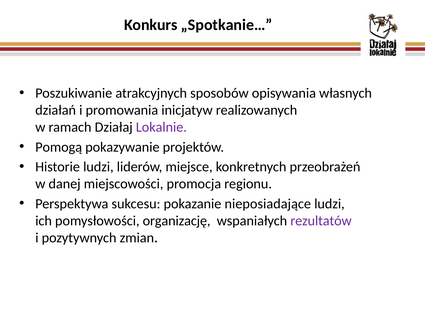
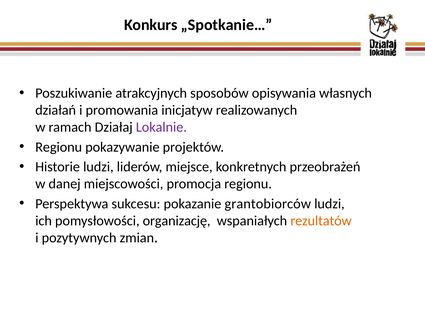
Pomogą: Pomogą -> Regionu (59, 147)
nieposiadające: nieposiadające -> grantobiorców (268, 204)
rezultatów colour: purple -> orange (321, 221)
